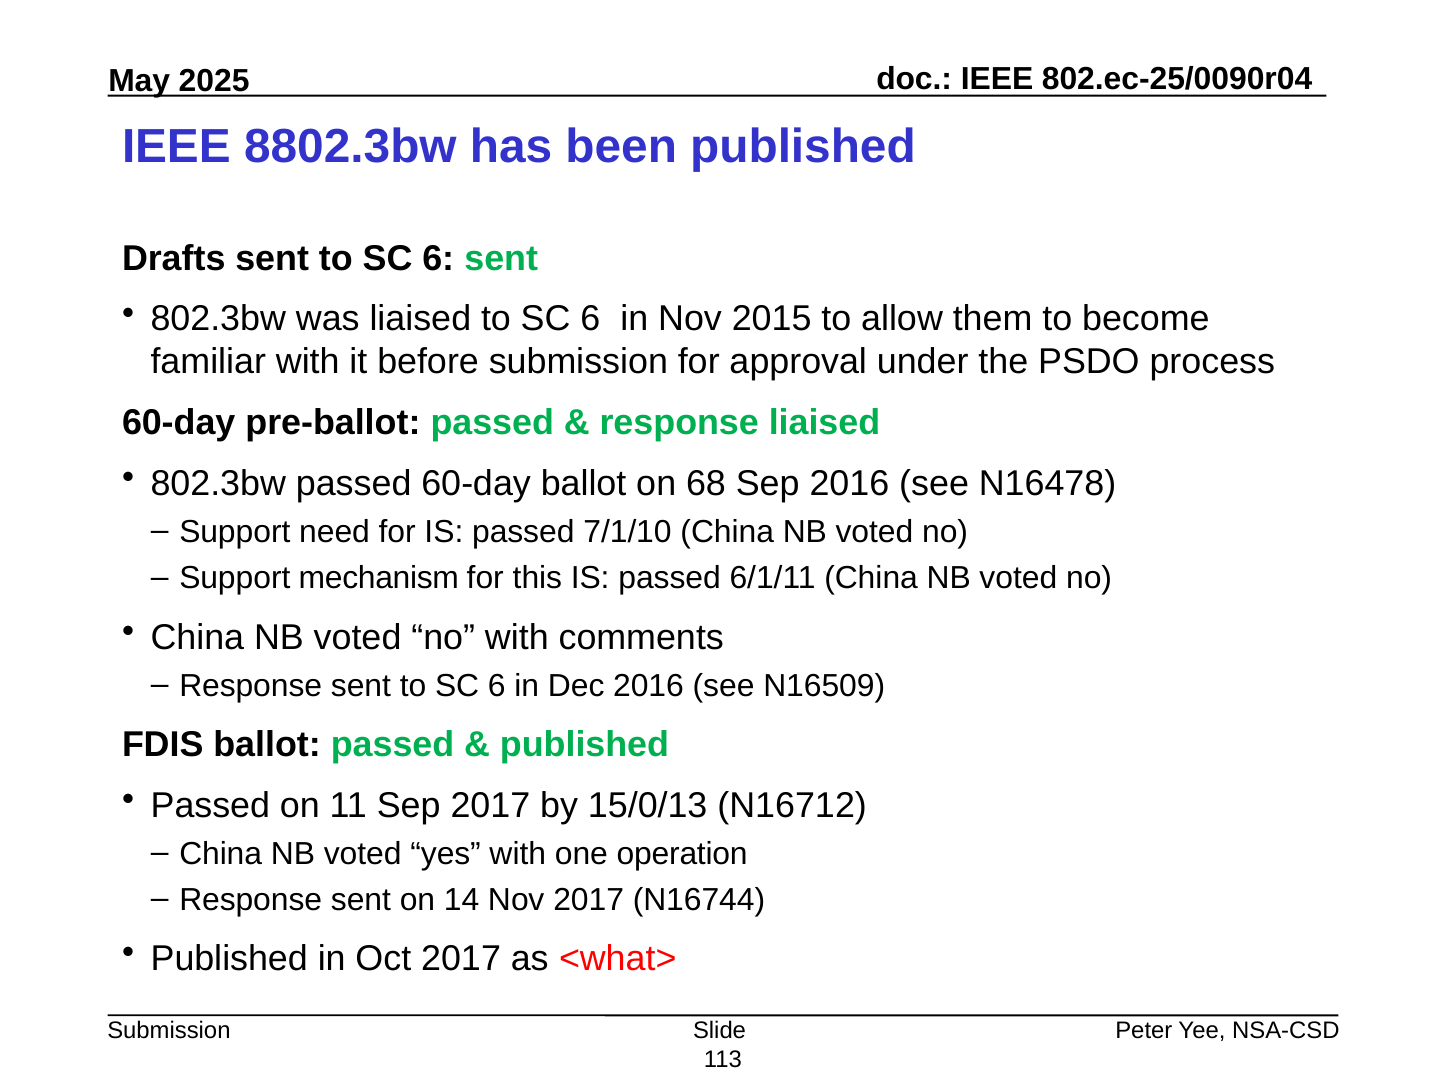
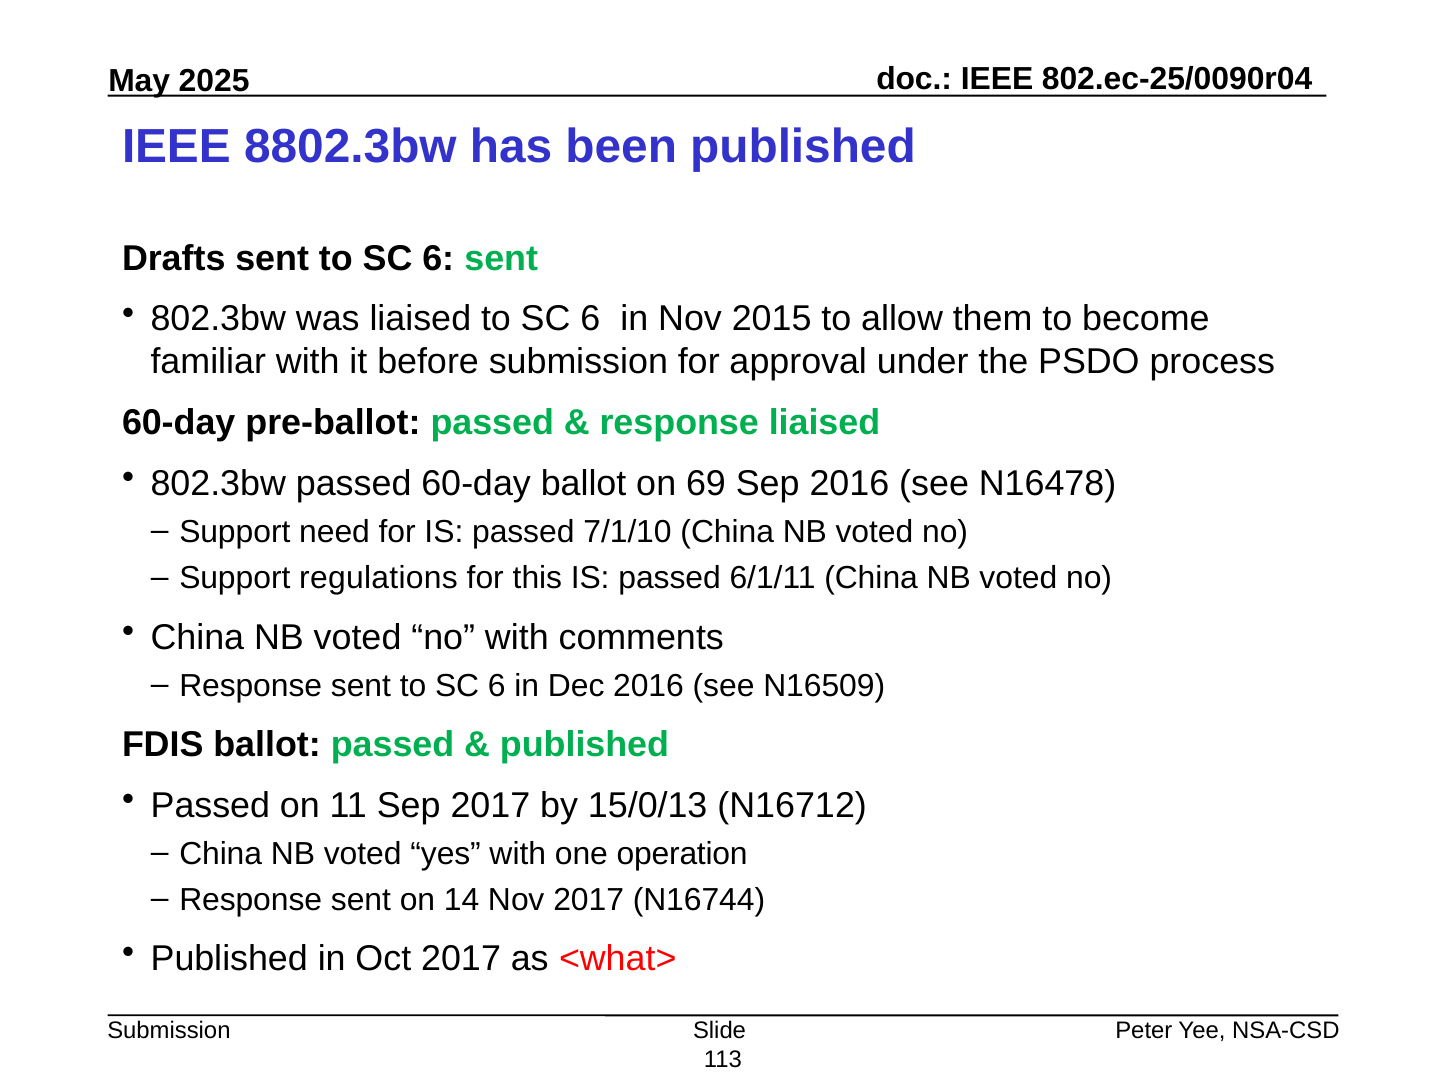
68: 68 -> 69 (706, 484)
mechanism: mechanism -> regulations (378, 579)
